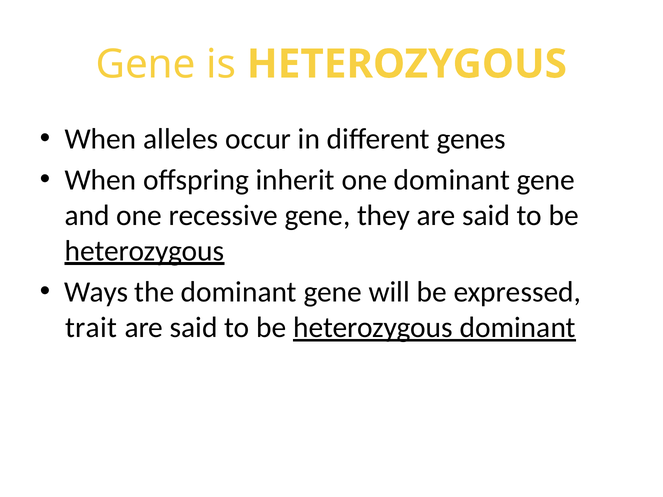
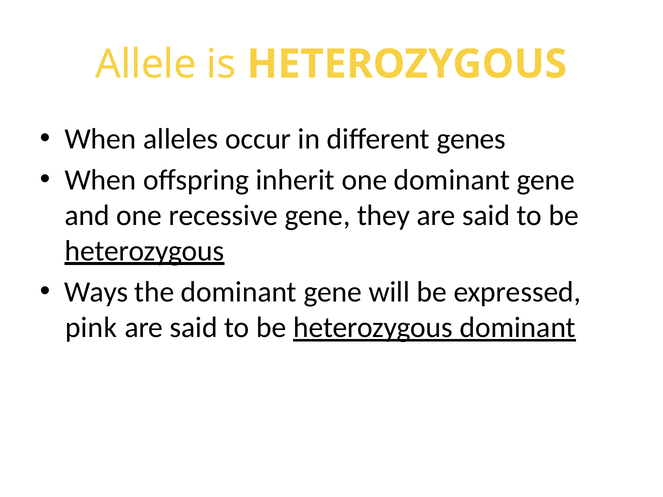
Gene: Gene -> Allele (146, 64)
trait: trait -> pink (91, 328)
